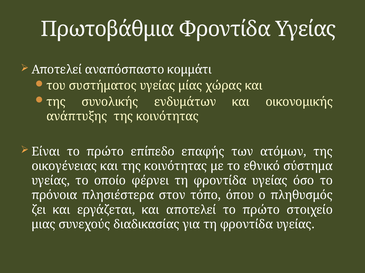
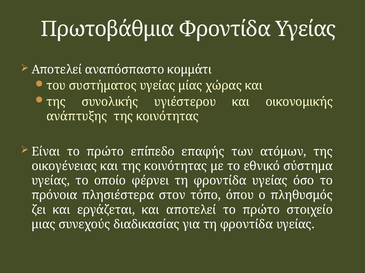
ενδυμάτων: ενδυμάτων -> υγιέστερου (185, 102)
